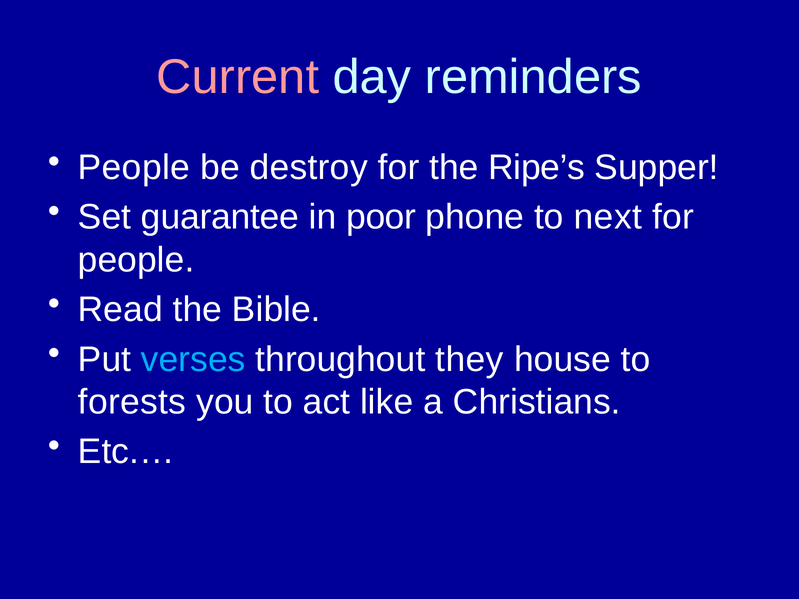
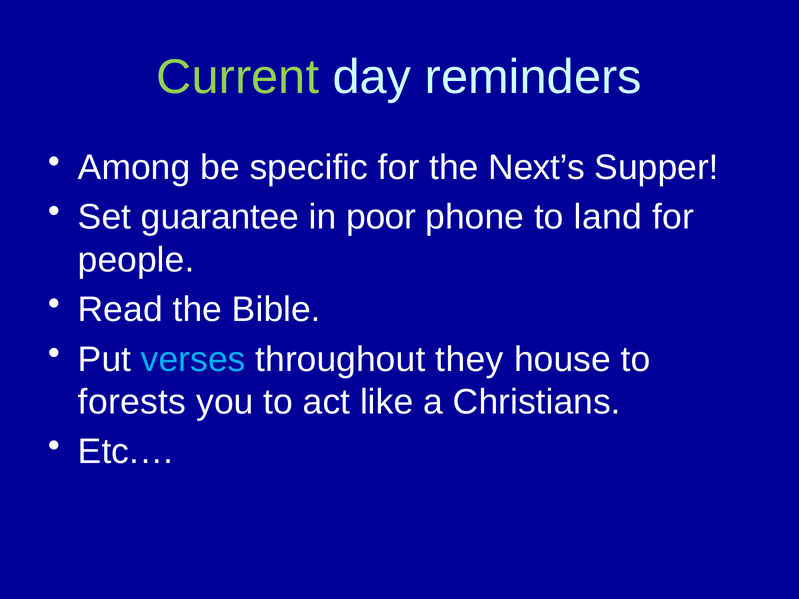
Current colour: pink -> light green (238, 77)
People: People -> Among (134, 168)
destroy: destroy -> specific (309, 168)
Ripe’s: Ripe’s -> Next’s (537, 168)
next: next -> land (608, 217)
